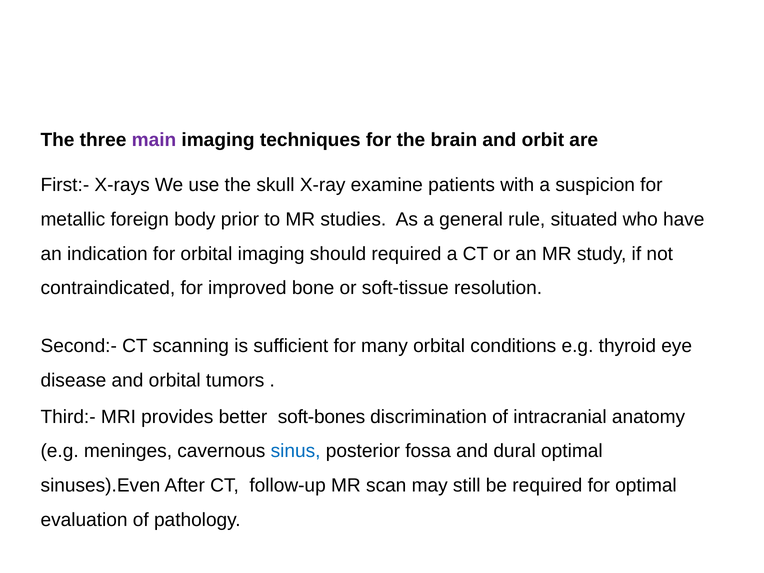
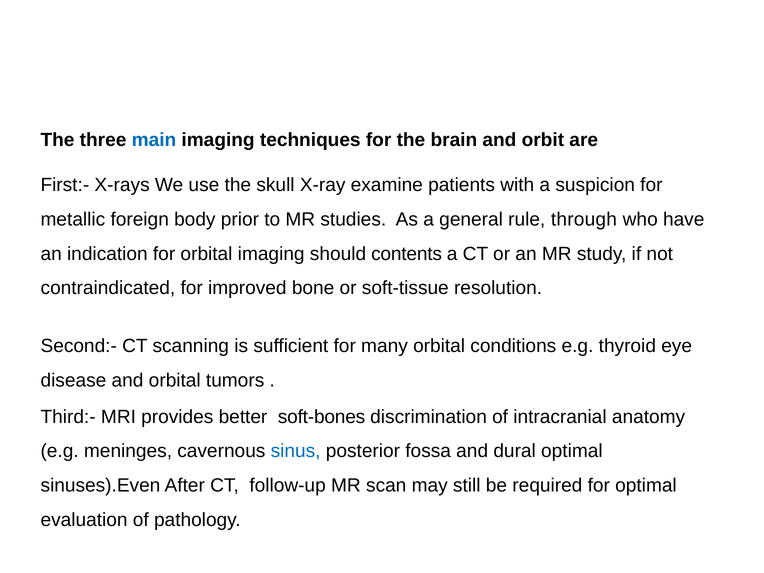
main colour: purple -> blue (154, 140)
situated: situated -> through (584, 219)
should required: required -> contents (407, 254)
